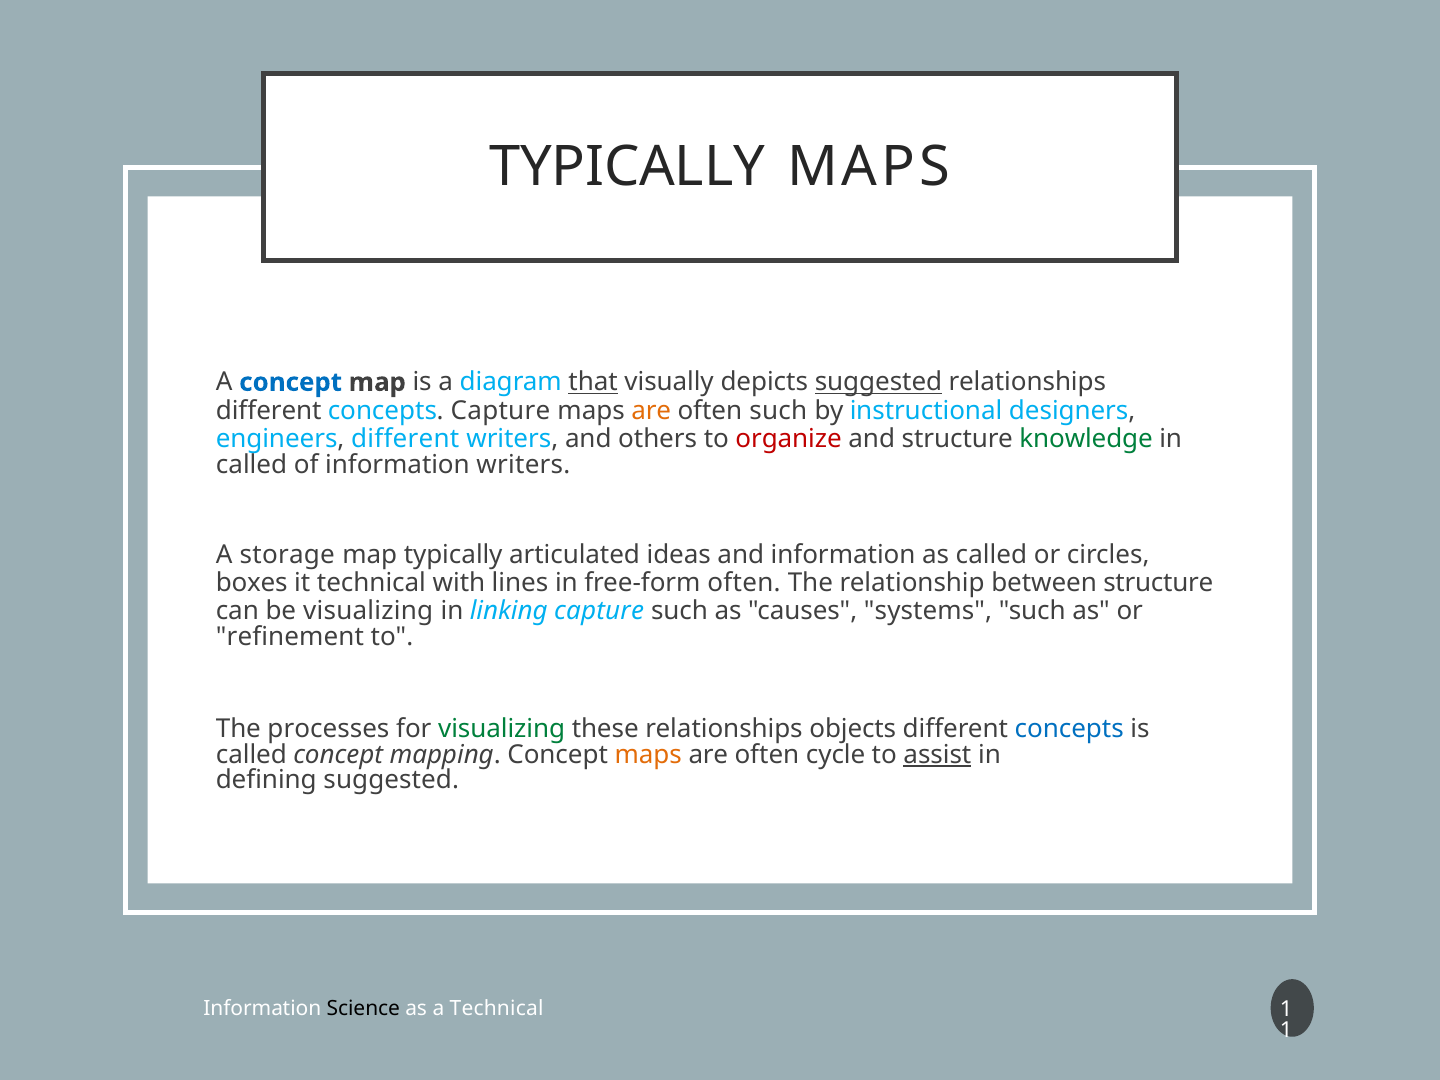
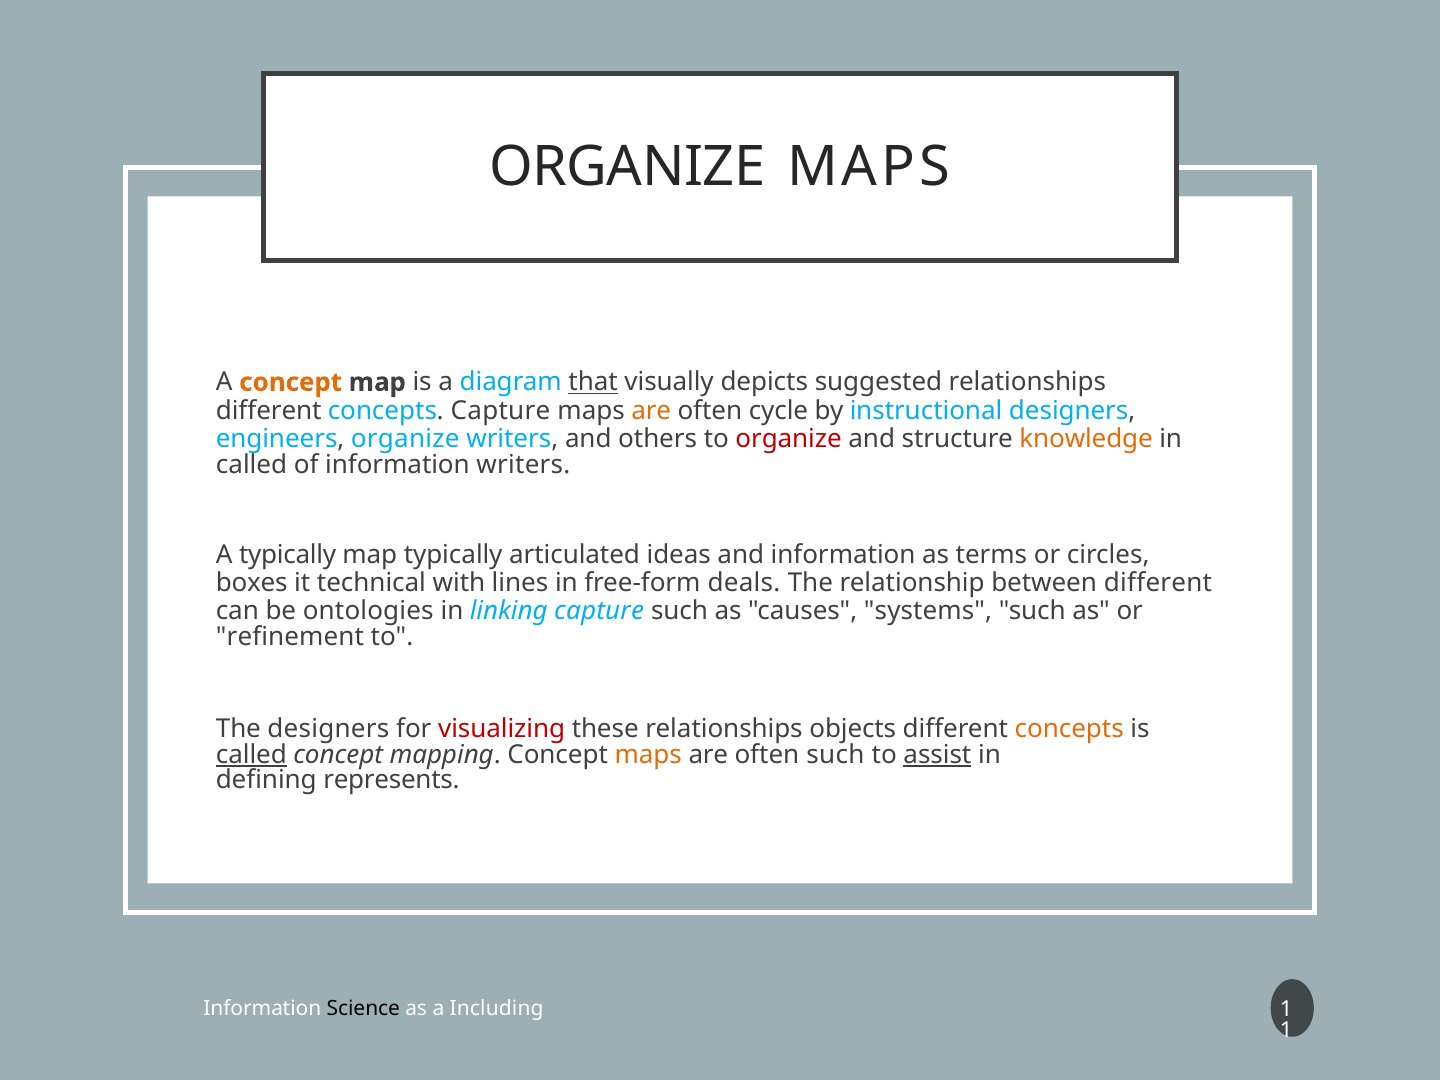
TYPICALLY: TYPICALLY -> ORGANIZE (627, 167)
concept colour: blue -> orange (291, 382)
suggested underline: present -> none (878, 382)
often such: such -> cycle (778, 411)
engineers different: different -> organize (405, 439)
knowledge colour: green -> orange (1086, 439)
A storage: storage -> typically (288, 555)
as called: called -> terms (991, 555)
free-form often: often -> deals (744, 583)
between structure: structure -> different (1158, 583)
be visualizing: visualizing -> ontologies (368, 611)
The processes: processes -> designers (328, 729)
visualizing colour: green -> red (502, 729)
concepts colour: blue -> orange (1069, 729)
called underline: none -> present (251, 755)
often cycle: cycle -> such (835, 755)
defining suggested: suggested -> represents (391, 780)
a Technical: Technical -> Including (497, 1009)
